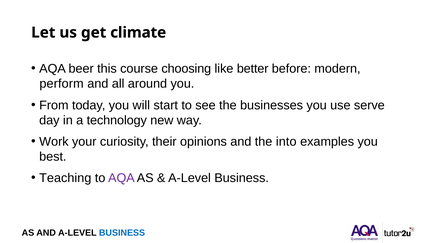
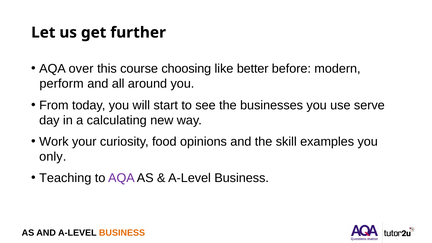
climate: climate -> further (138, 33)
beer: beer -> over (81, 69)
technology: technology -> calculating (117, 120)
their: their -> food (164, 142)
into: into -> skill (286, 142)
best: best -> only (53, 157)
BUSINESS colour: blue -> orange (122, 233)
